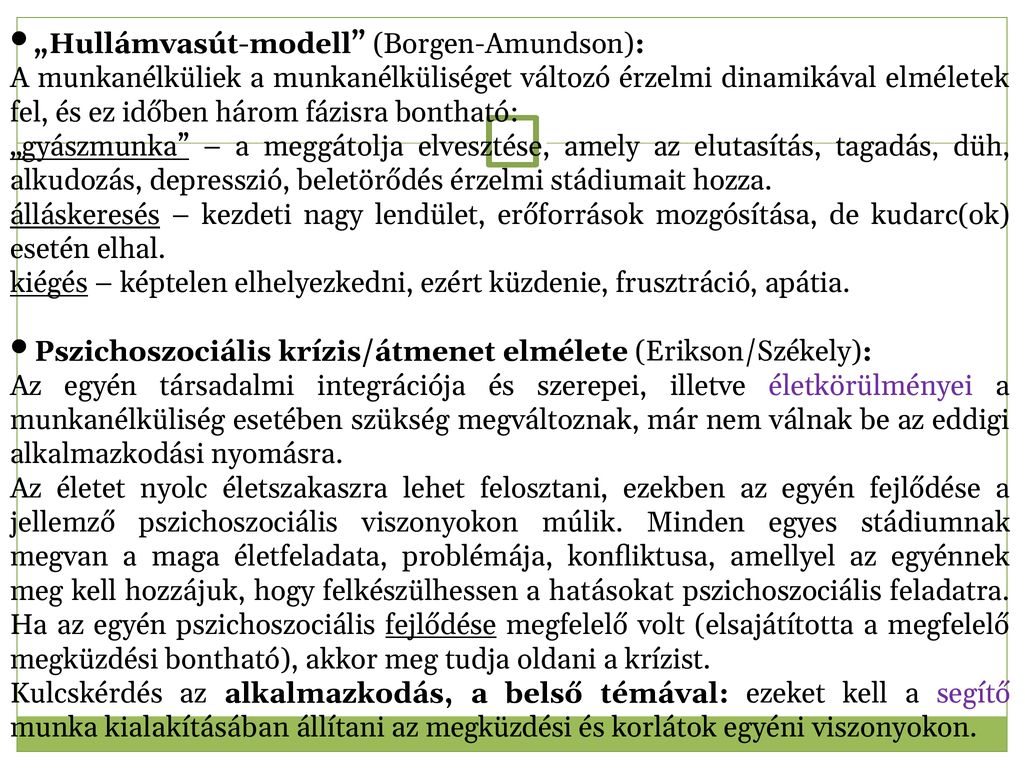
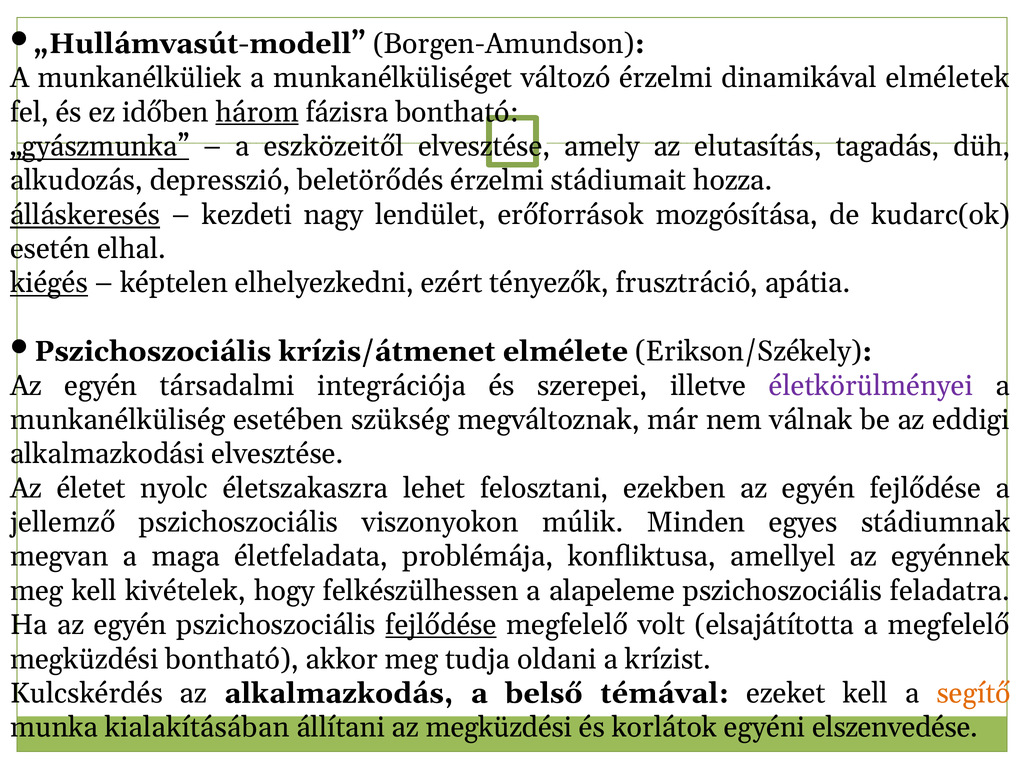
három underline: none -> present (257, 112)
meggátolja: meggátolja -> eszközeitől (334, 146)
küzdenie: küzdenie -> tényezők (549, 283)
alkalmazkodási nyomásra: nyomásra -> elvesztése (277, 454)
hozzájuk: hozzájuk -> kivételek (186, 591)
hatásokat: hatásokat -> alapeleme (612, 591)
segítő colour: purple -> orange (974, 693)
egyéni viszonyokon: viszonyokon -> elszenvedése (895, 727)
